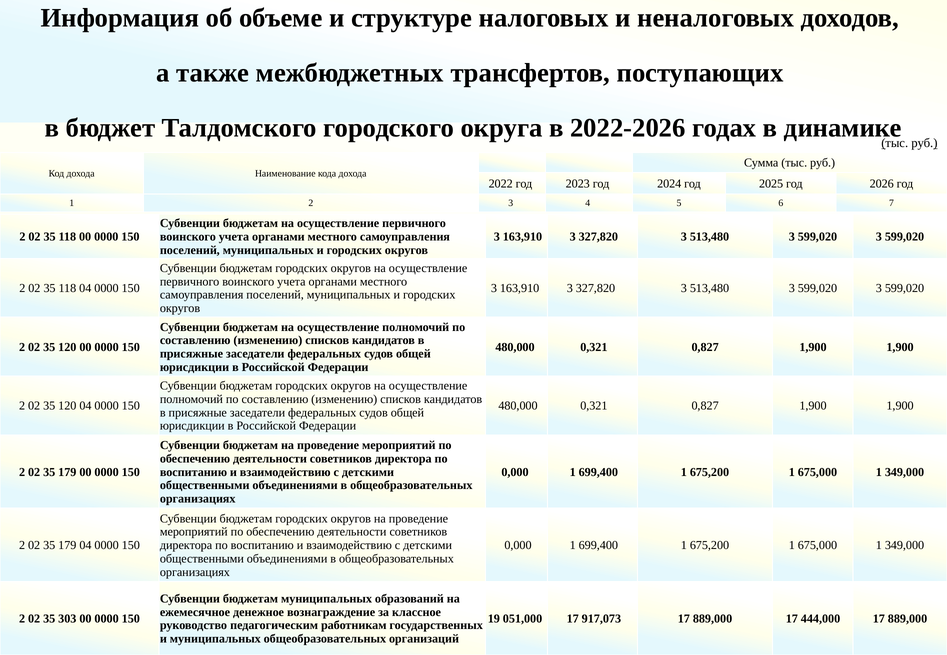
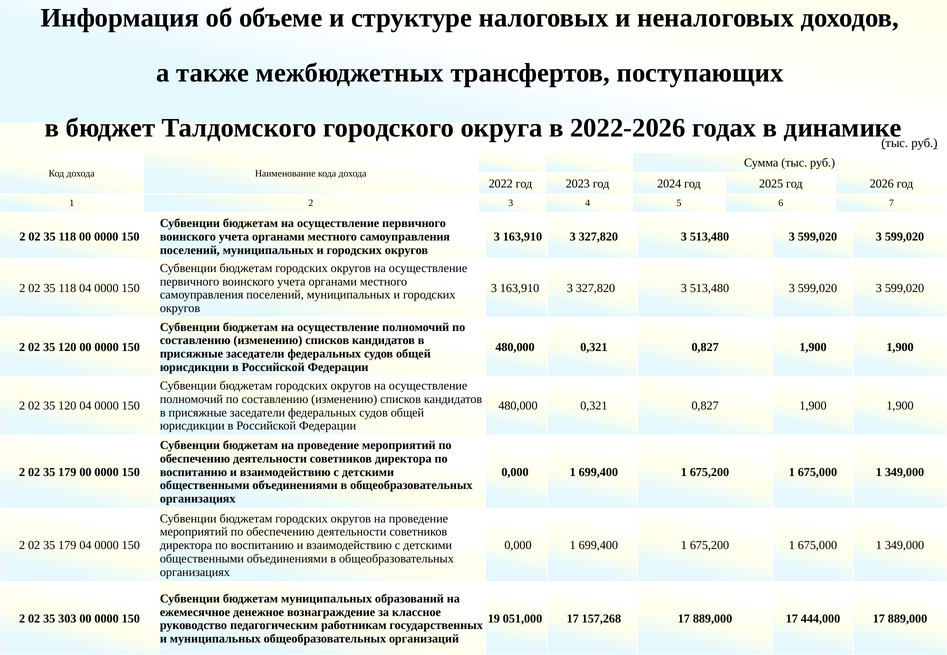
917,073: 917,073 -> 157,268 (601, 619)
